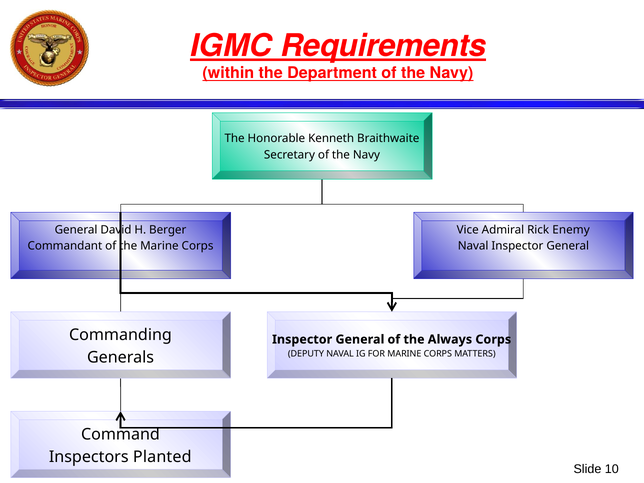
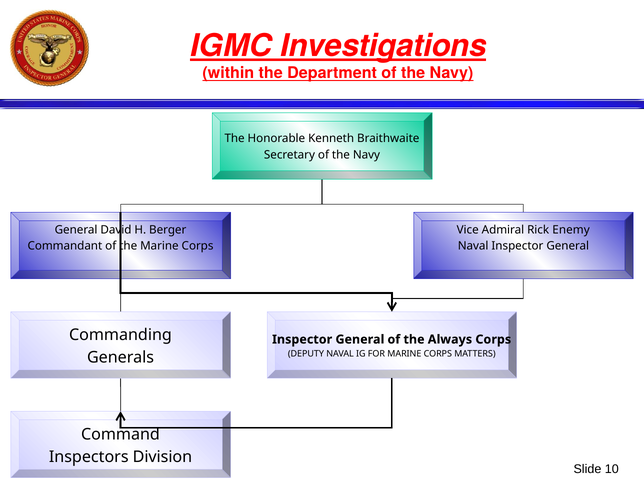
Requirements: Requirements -> Investigations (383, 46)
Planted: Planted -> Division (162, 457)
